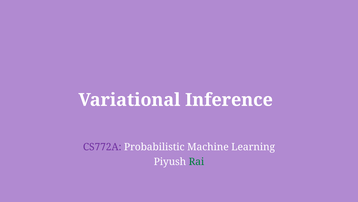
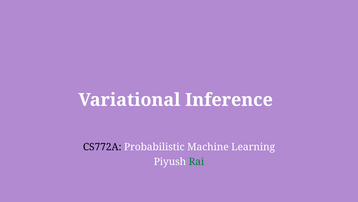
CS772A colour: purple -> black (102, 147)
